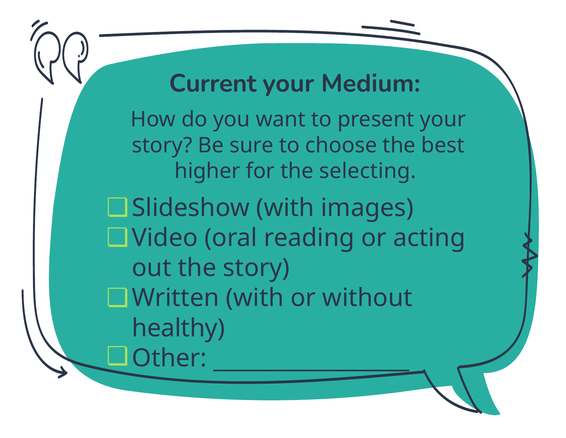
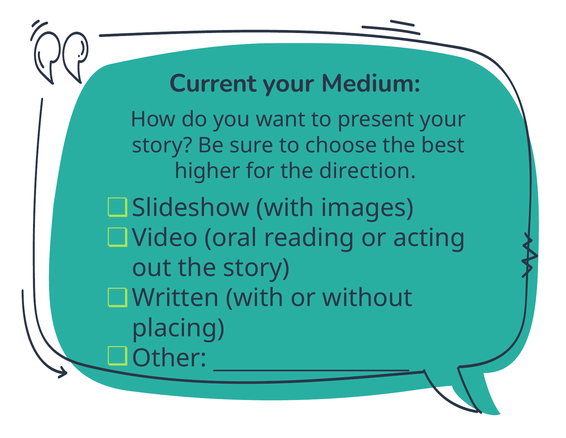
selecting: selecting -> direction (368, 171)
healthy: healthy -> placing (178, 328)
